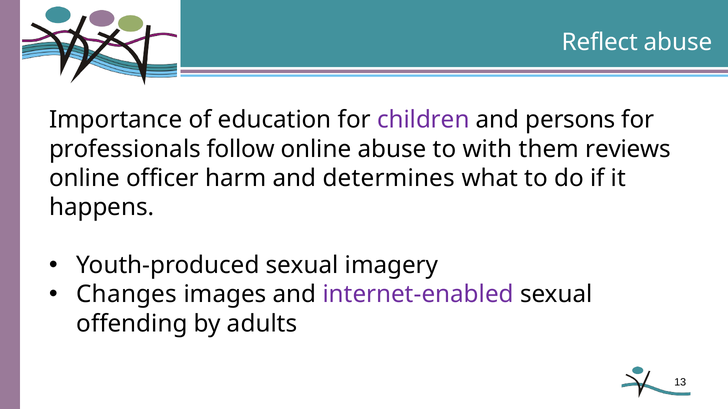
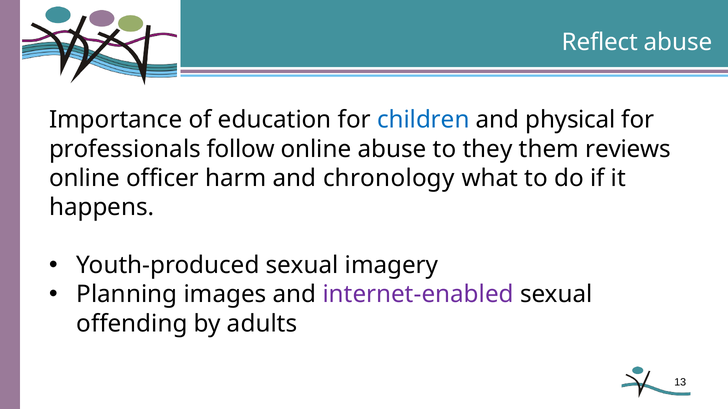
children colour: purple -> blue (423, 120)
persons: persons -> physical (570, 120)
with: with -> they (488, 149)
determines: determines -> chronology (389, 178)
Changes: Changes -> Planning (127, 295)
